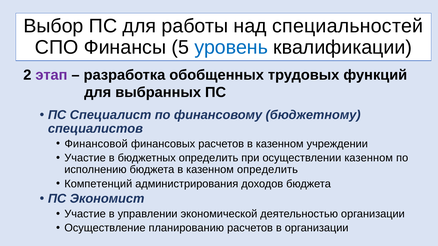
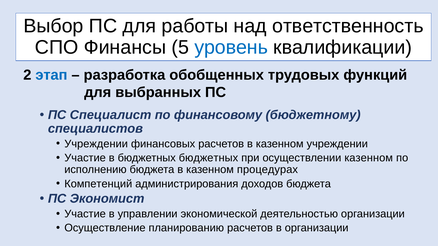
специальностей: специальностей -> ответственность (348, 26)
этап colour: purple -> blue (51, 75)
Финансовой: Финансовой -> Учреждении (96, 144)
бюджетных определить: определить -> бюджетных (208, 158)
казенном определить: определить -> процедурах (267, 170)
